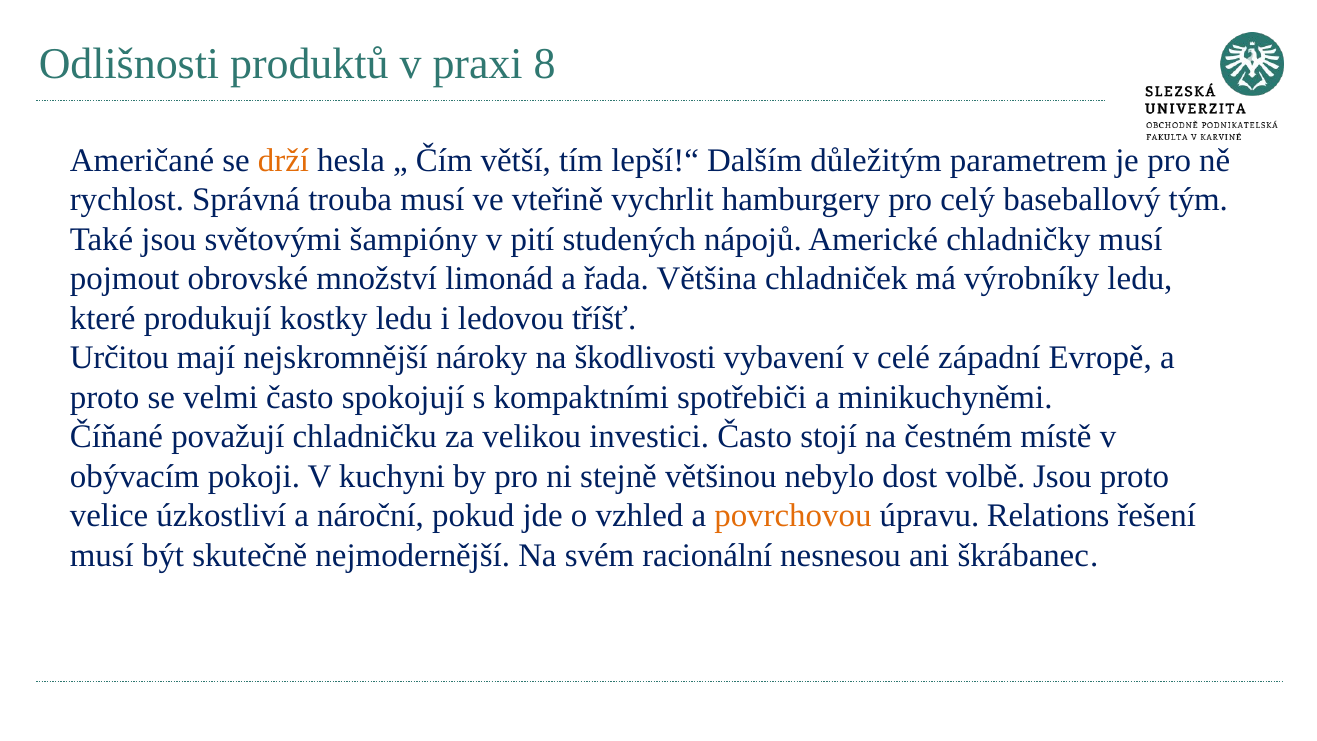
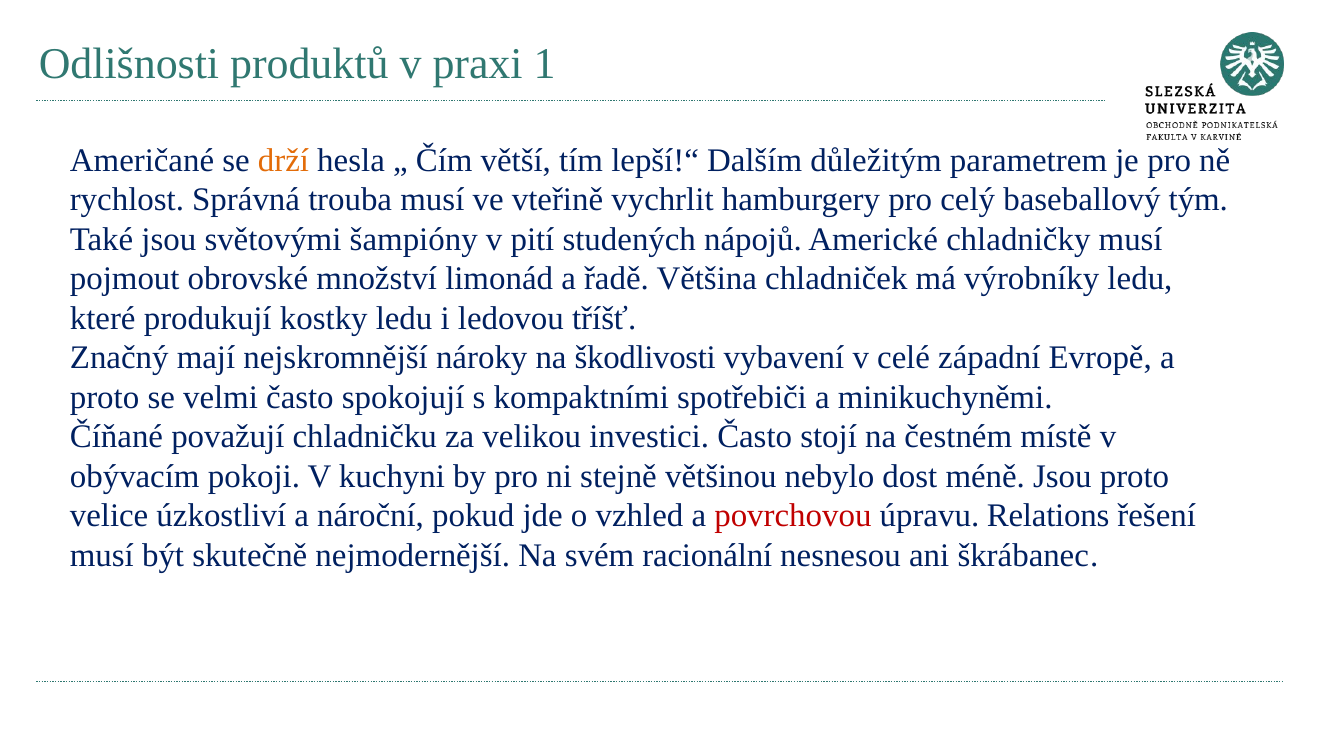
8: 8 -> 1 (545, 64)
řada: řada -> řadě (616, 279)
Určitou: Určitou -> Značný (119, 358)
volbě: volbě -> méně (985, 476)
povrchovou colour: orange -> red (793, 516)
